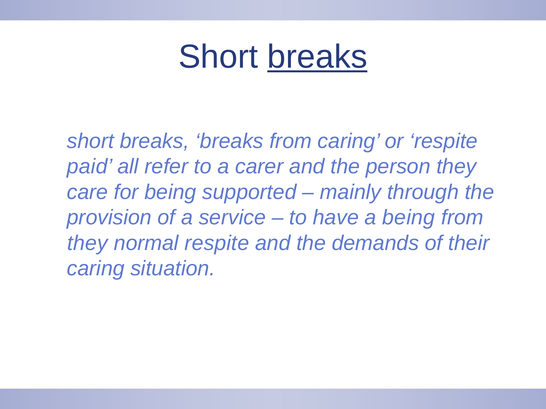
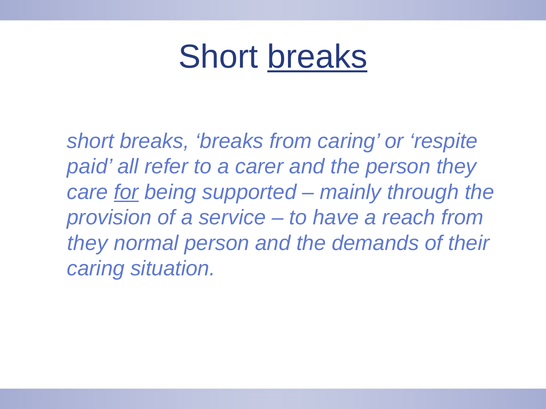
for underline: none -> present (126, 192)
a being: being -> reach (409, 218)
normal respite: respite -> person (217, 243)
